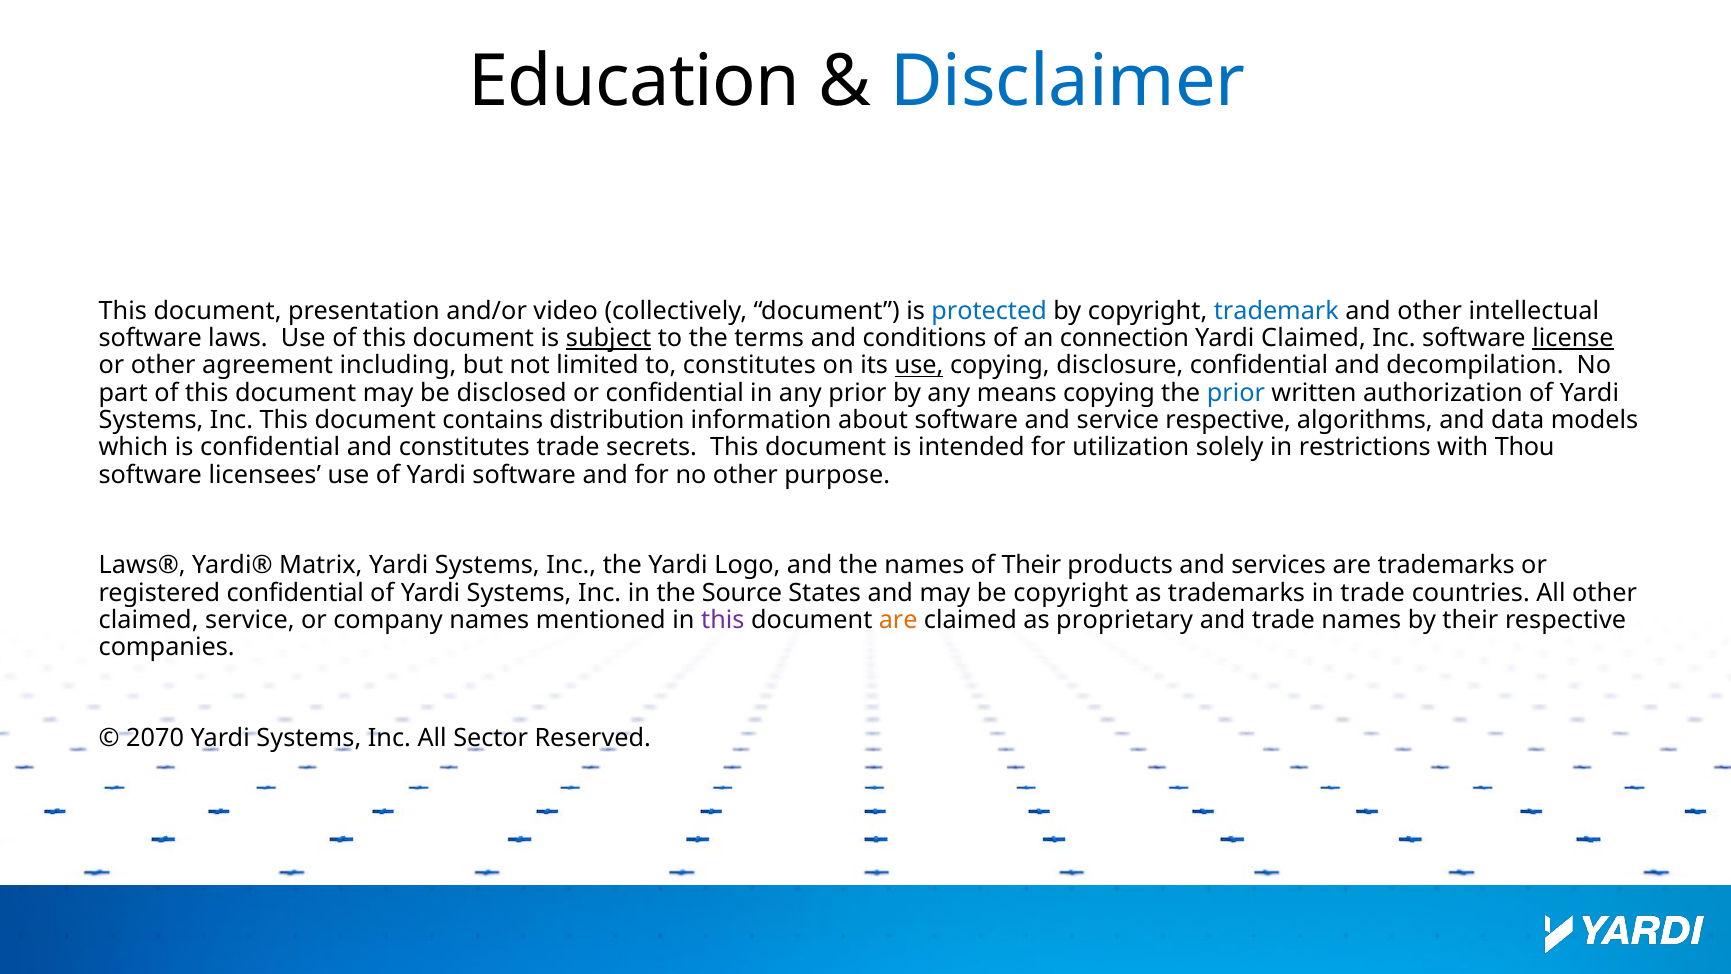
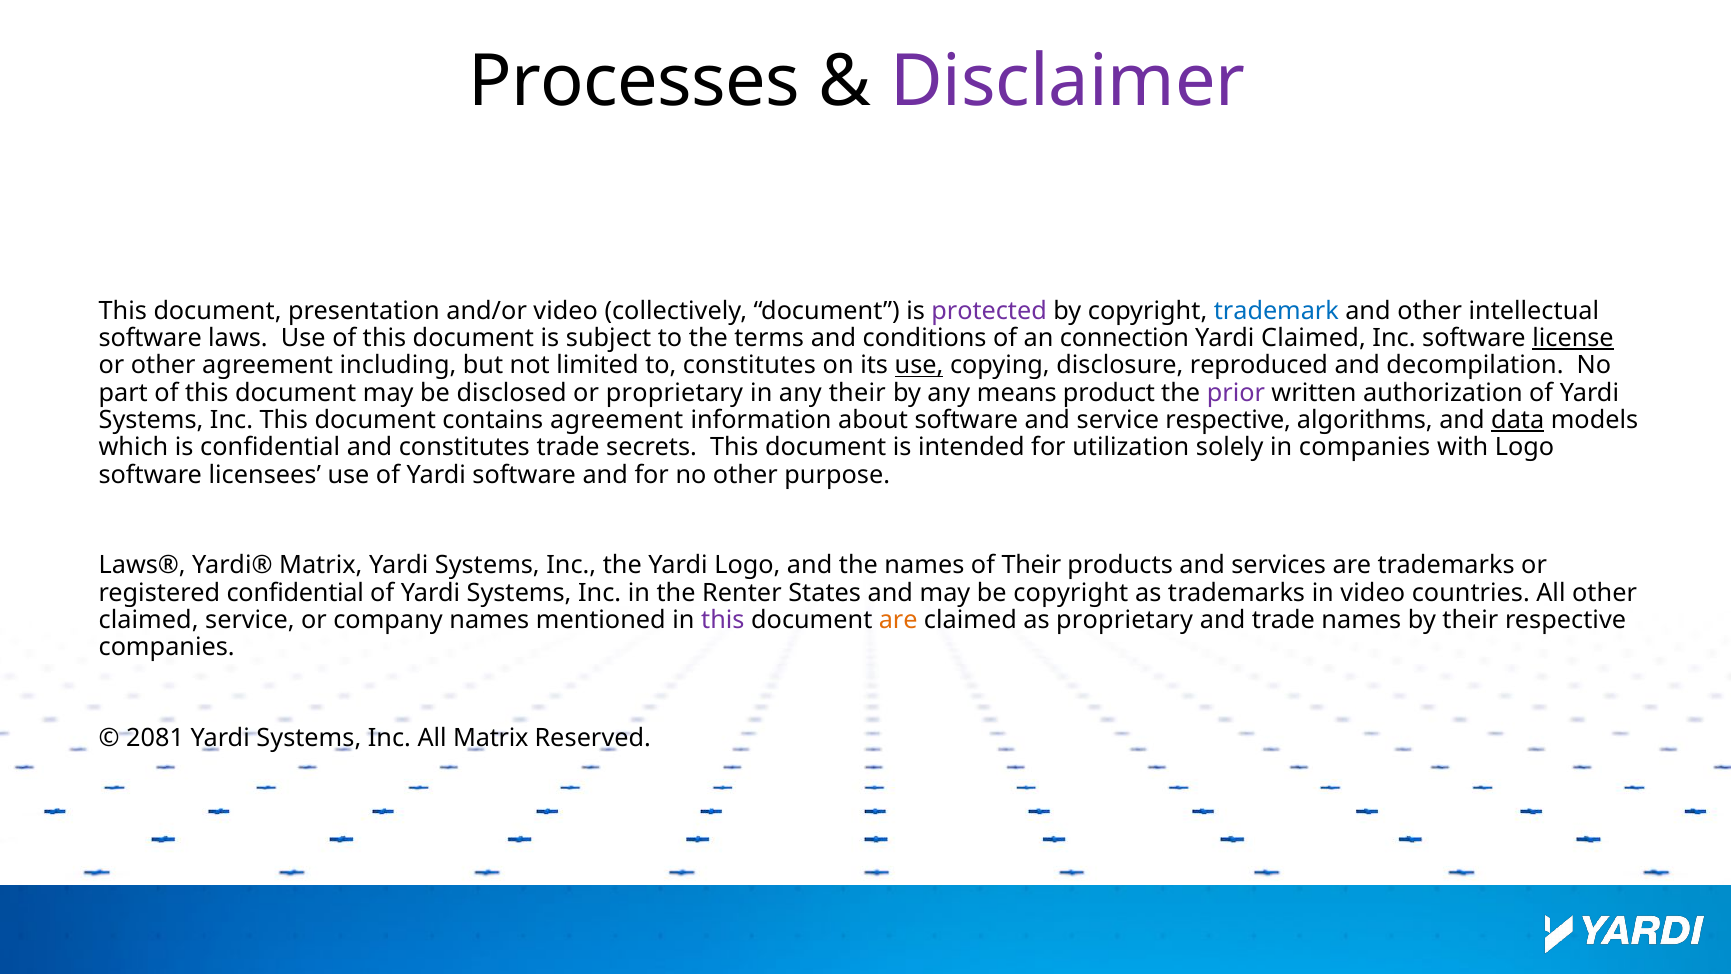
Education: Education -> Processes (634, 82)
Disclaimer colour: blue -> purple (1068, 82)
protected colour: blue -> purple (989, 311)
subject underline: present -> none (609, 338)
disclosure confidential: confidential -> reproduced (1259, 365)
or confidential: confidential -> proprietary (674, 393)
any prior: prior -> their (857, 393)
means copying: copying -> product (1109, 393)
prior colour: blue -> purple (1236, 393)
contains distribution: distribution -> agreement (617, 420)
data underline: none -> present (1518, 420)
in restrictions: restrictions -> companies (1365, 447)
with Thou: Thou -> Logo (1525, 447)
Source: Source -> Renter (742, 593)
in trade: trade -> video (1373, 593)
2070: 2070 -> 2081 (155, 738)
All Sector: Sector -> Matrix (491, 738)
